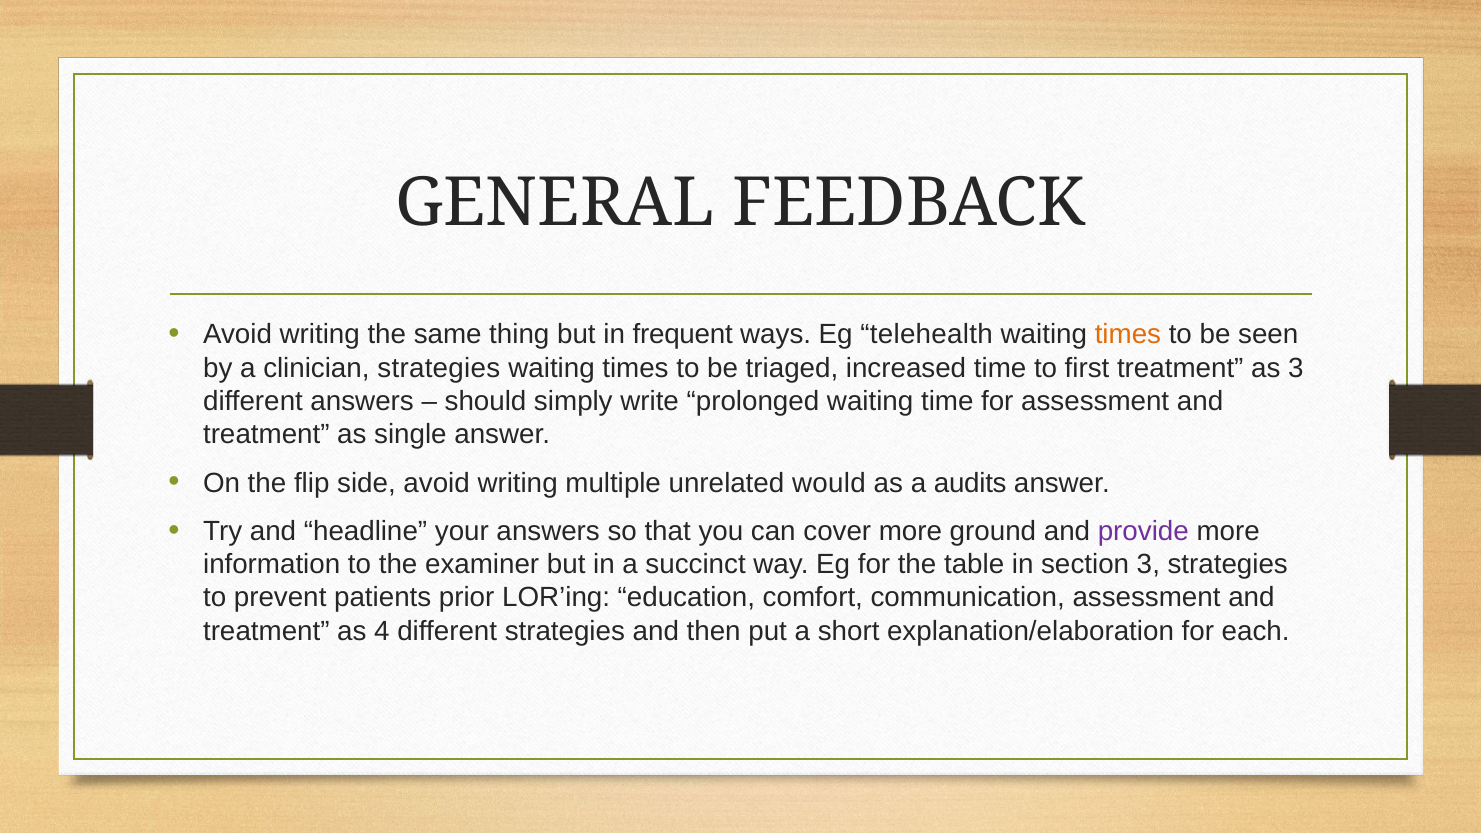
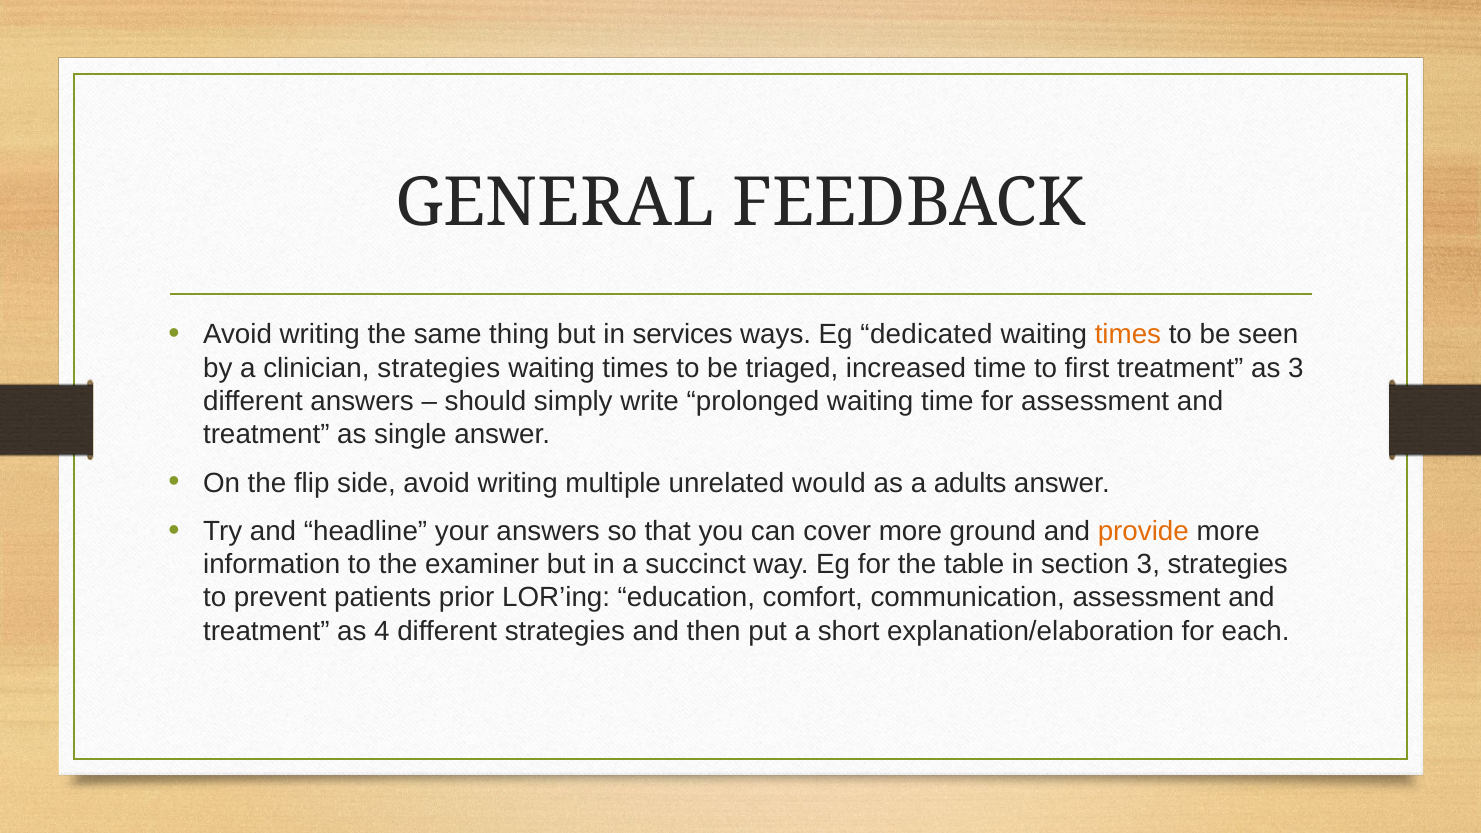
frequent: frequent -> services (683, 335)
telehealth: telehealth -> dedicated (927, 335)
audits: audits -> adults (970, 483)
provide colour: purple -> orange (1143, 531)
